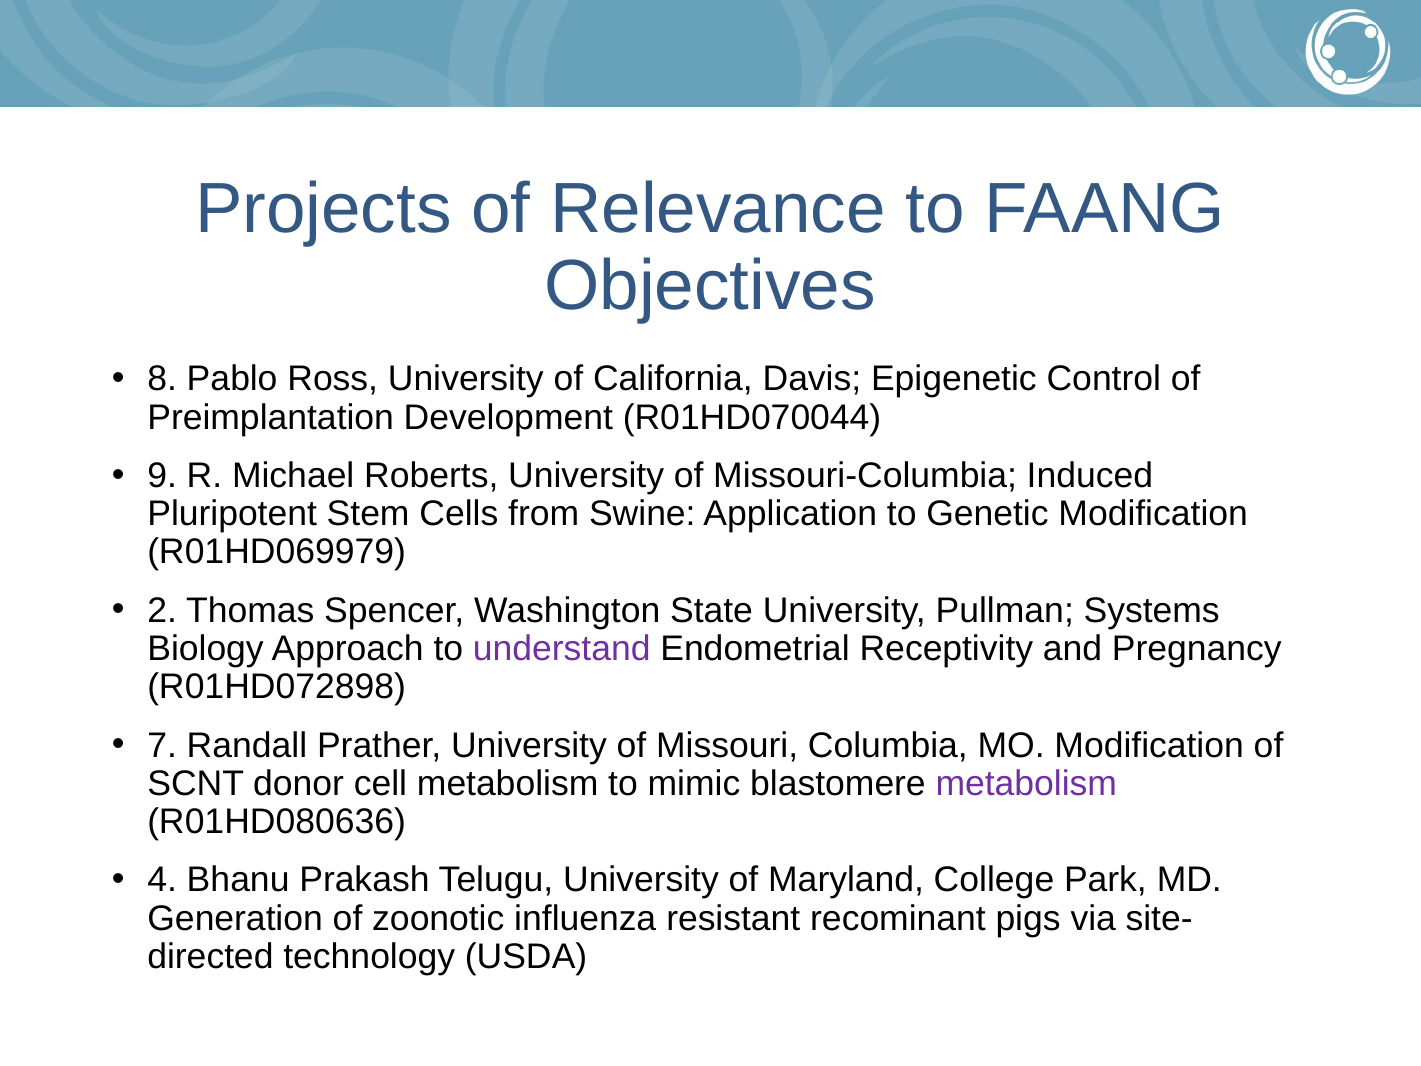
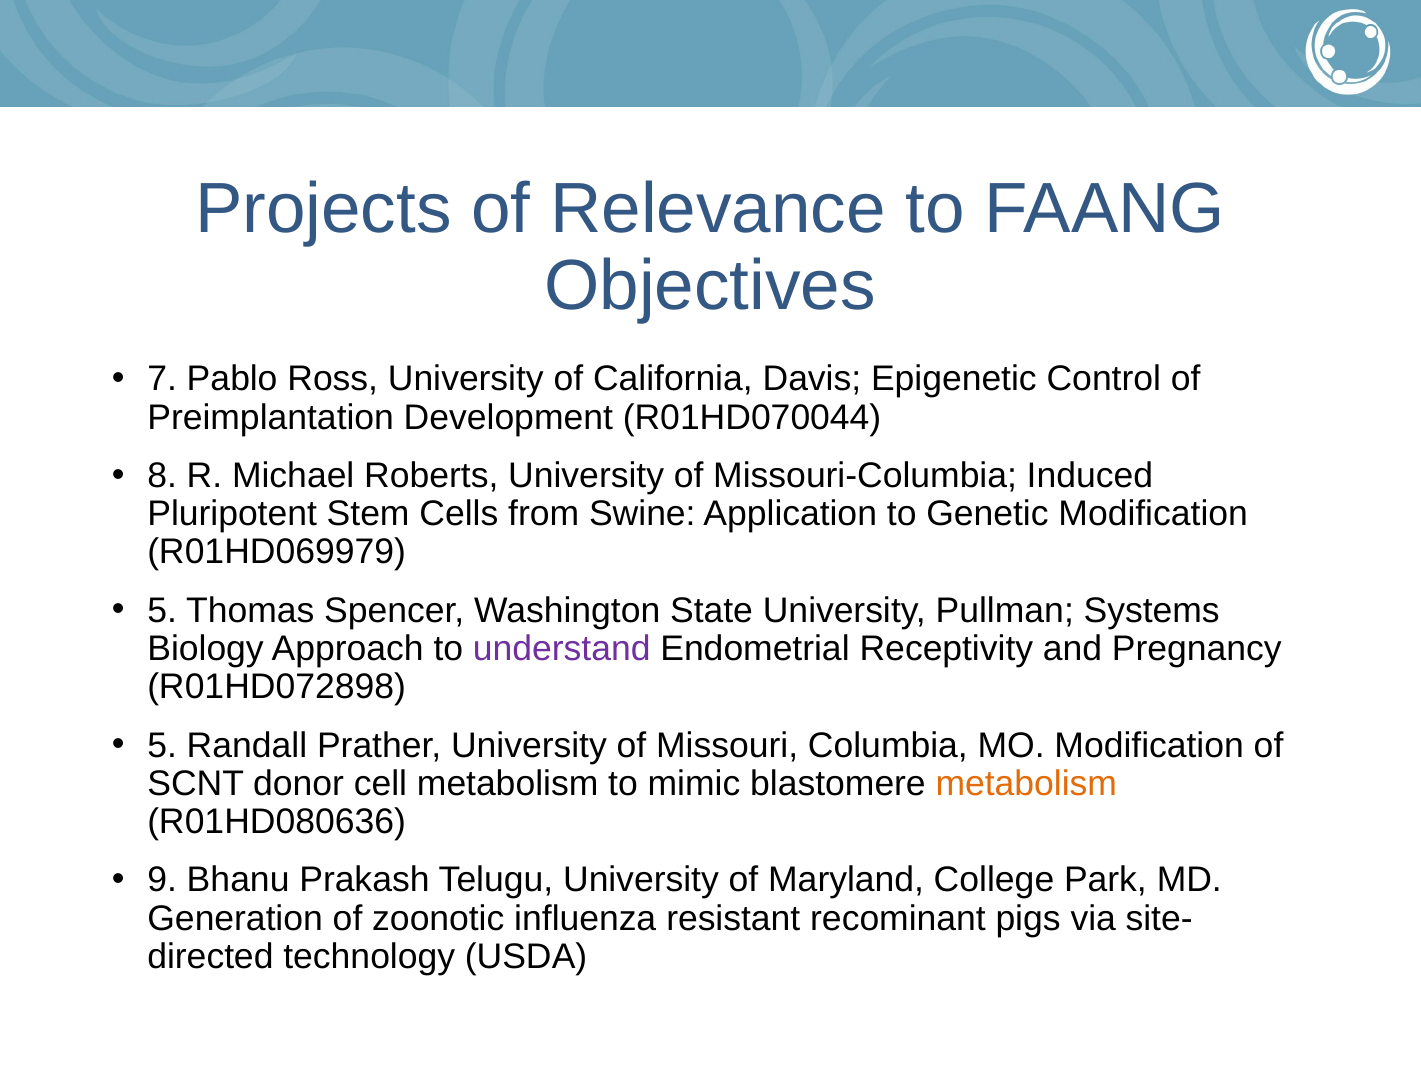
8: 8 -> 7 (162, 379)
9: 9 -> 8 (162, 475)
2: 2 -> 5 (162, 610)
7: 7 -> 5 (162, 745)
metabolism colour: purple -> orange (1026, 783)
4: 4 -> 9 (162, 880)
